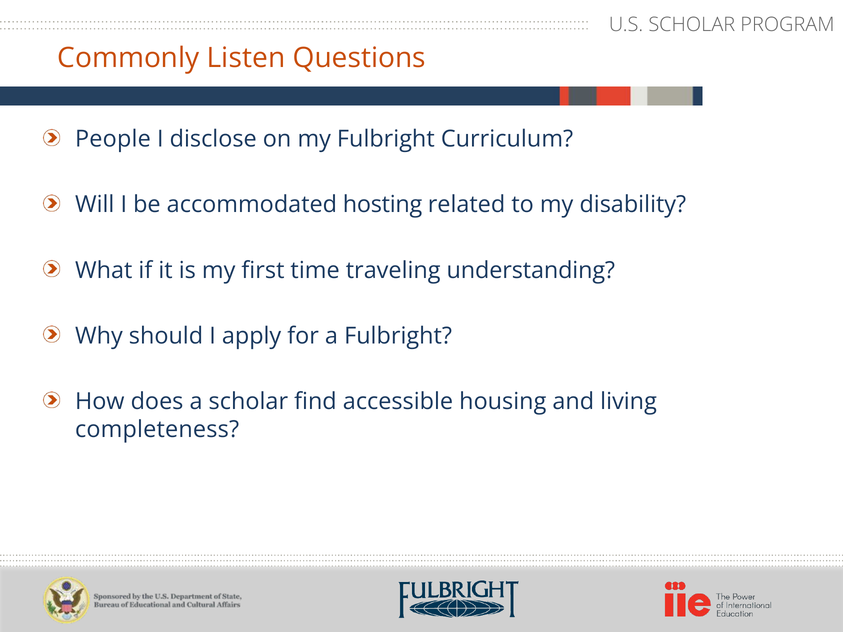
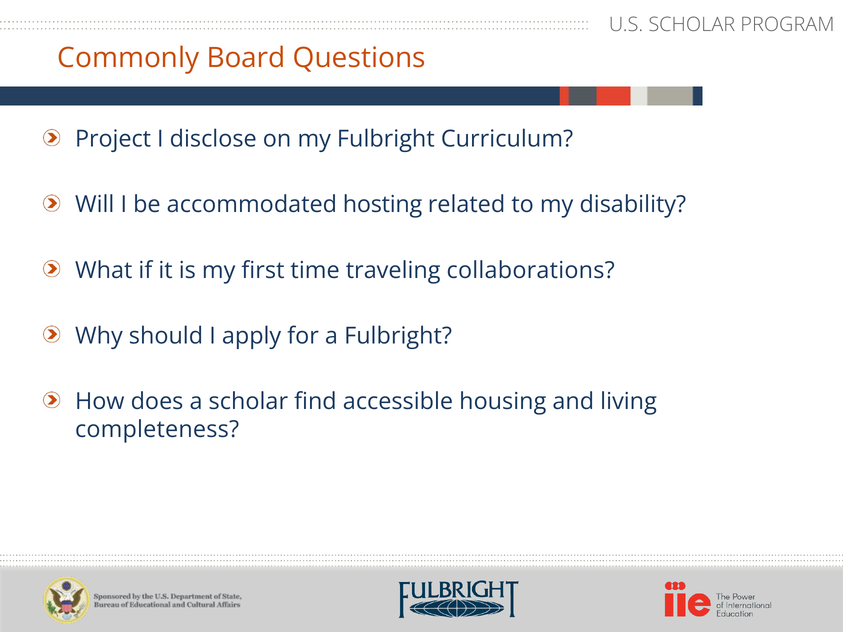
Listen: Listen -> Board (246, 58)
People: People -> Project (113, 139)
understanding: understanding -> collaborations (531, 270)
